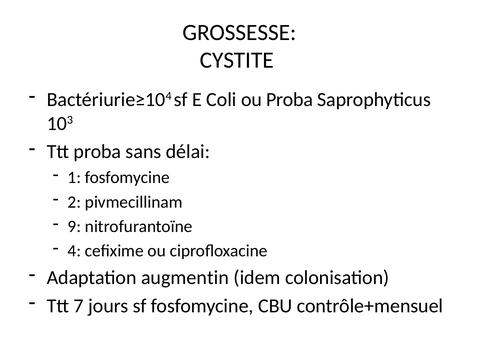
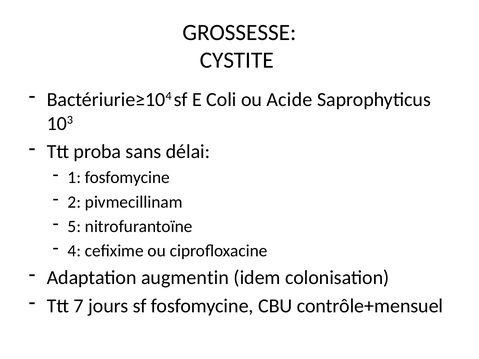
ou Proba: Proba -> Acide (289, 100)
9: 9 -> 5 (74, 227)
